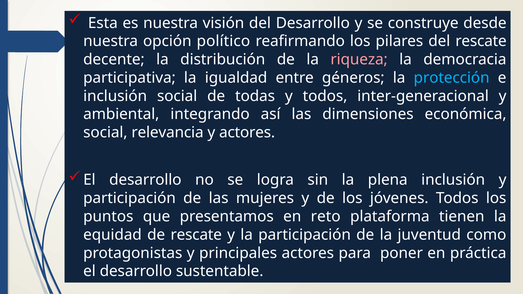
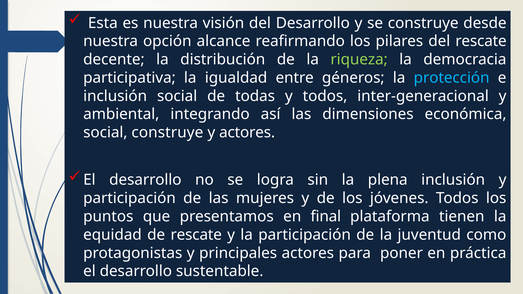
político: político -> alcance (224, 41)
riqueza colour: pink -> light green (359, 60)
social relevancia: relevancia -> construye (167, 133)
reto: reto -> final (326, 217)
